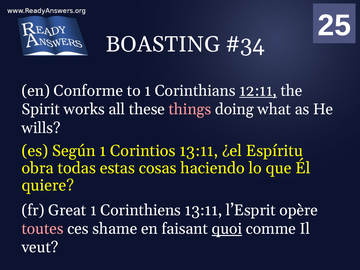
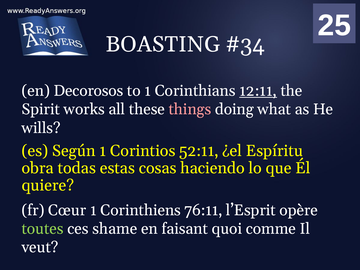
Conforme: Conforme -> Decorosos (89, 91)
Corintios 13:11: 13:11 -> 52:11 (199, 151)
Great: Great -> Cœur (67, 210)
Corinthiens 13:11: 13:11 -> 76:11 (203, 210)
toutes colour: pink -> light green (43, 229)
quoi underline: present -> none (227, 229)
